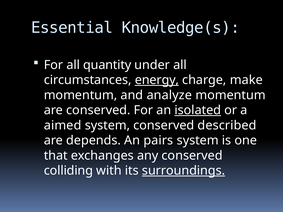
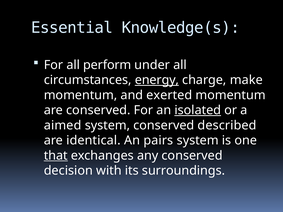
quantity: quantity -> perform (107, 65)
analyze: analyze -> exerted (169, 95)
depends: depends -> identical (93, 141)
that underline: none -> present (56, 156)
colliding: colliding -> decision (68, 171)
surroundings underline: present -> none (184, 171)
